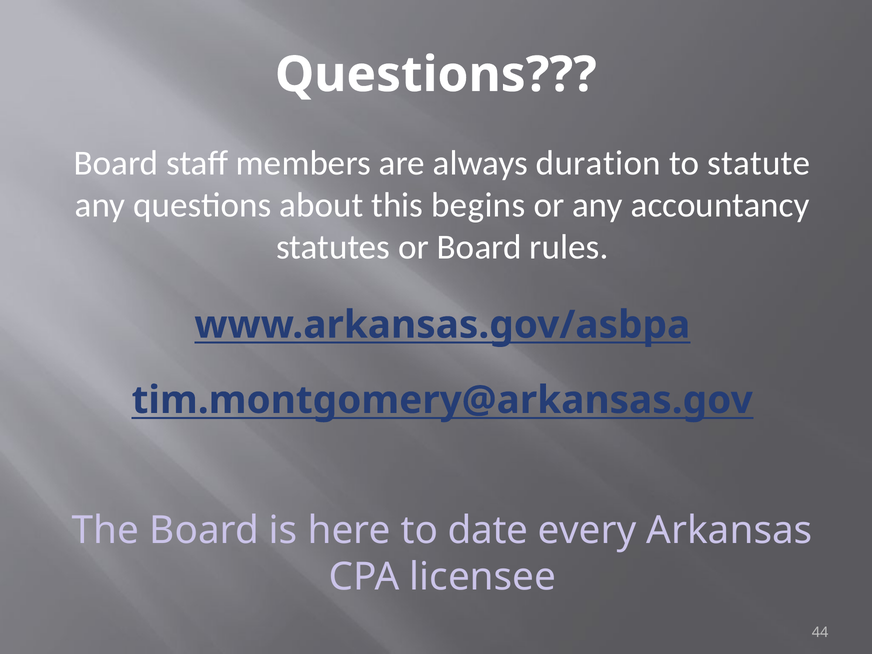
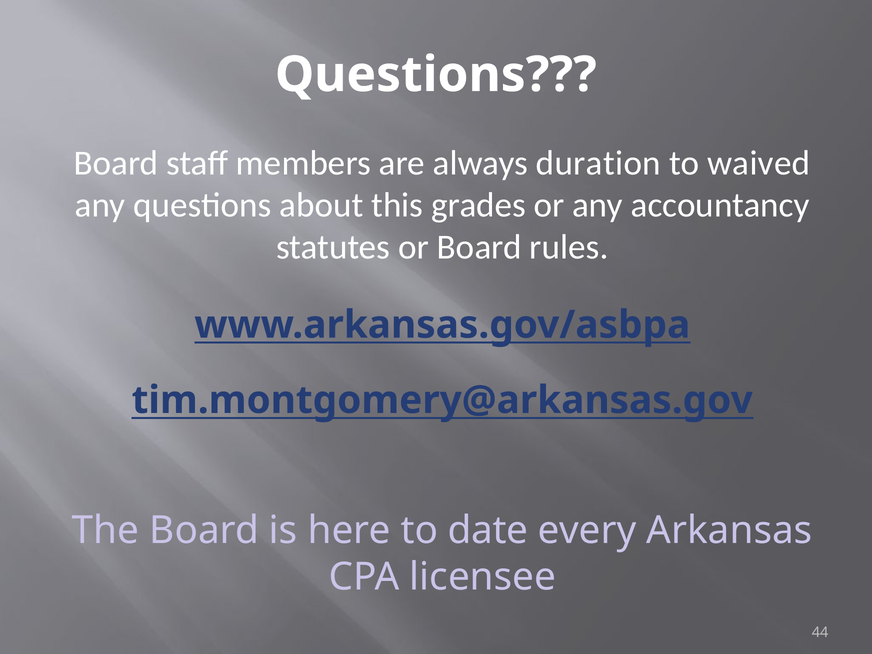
statute: statute -> waived (759, 163)
begins: begins -> grades (478, 205)
